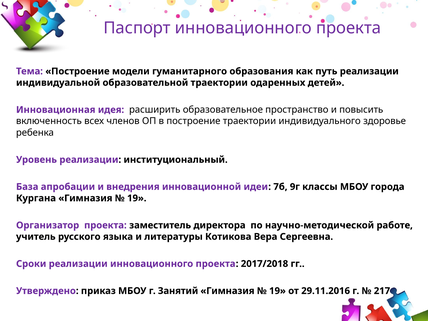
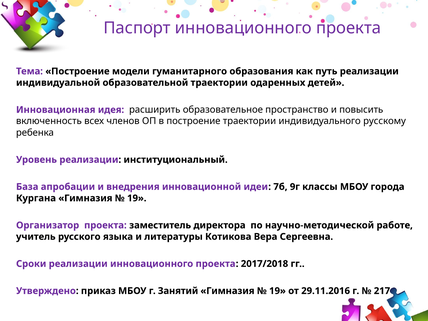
здоровье: здоровье -> русскому (385, 121)
